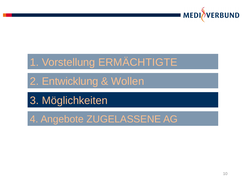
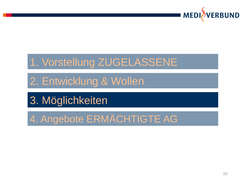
ERMÄCHTIGTE: ERMÄCHTIGTE -> ZUGELASSENE (138, 62)
ZUGELASSENE: ZUGELASSENE -> ERMÄCHTIGTE (124, 119)
